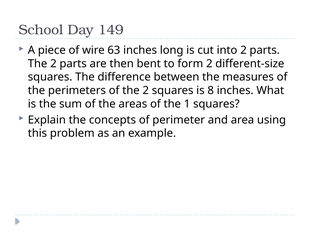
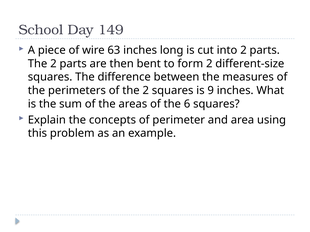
8: 8 -> 9 (211, 91)
1: 1 -> 6 (187, 104)
